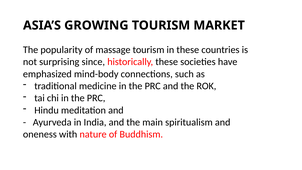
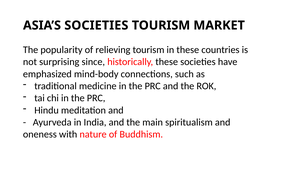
ASIA’S GROWING: GROWING -> SOCIETIES (96, 25)
massage: massage -> relieving (113, 50)
